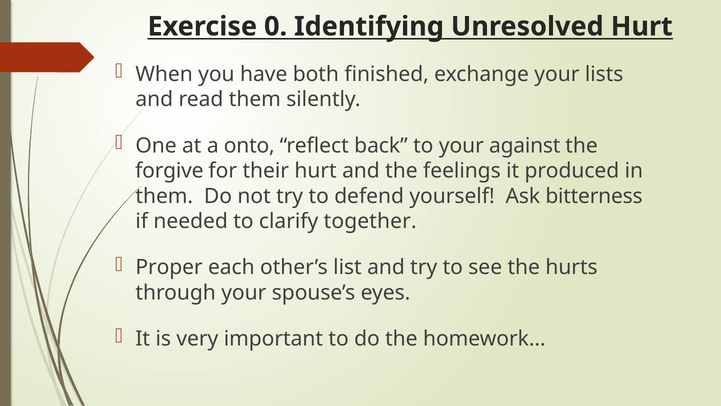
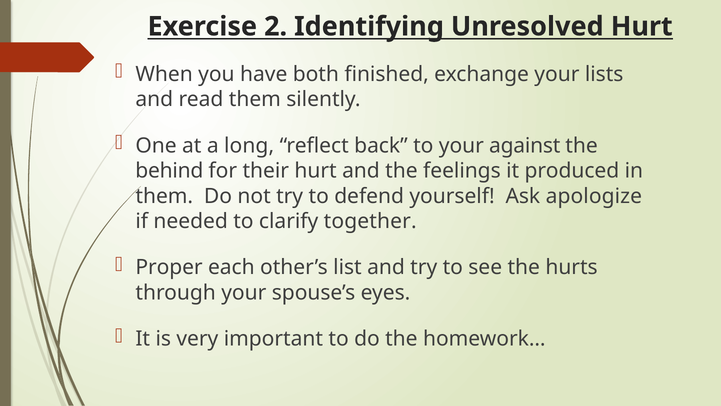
0: 0 -> 2 (276, 26)
onto: onto -> long (249, 145)
forgive: forgive -> behind (169, 171)
bitterness: bitterness -> apologize (594, 196)
